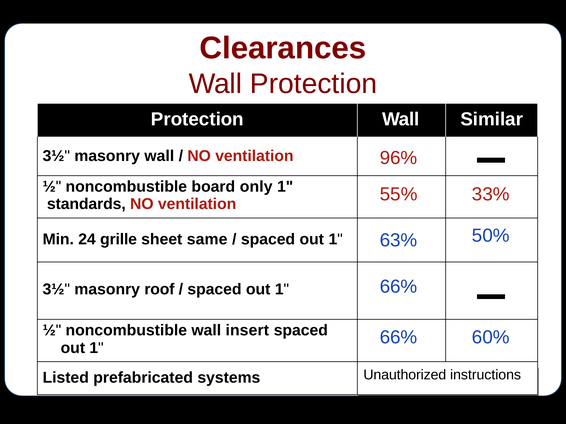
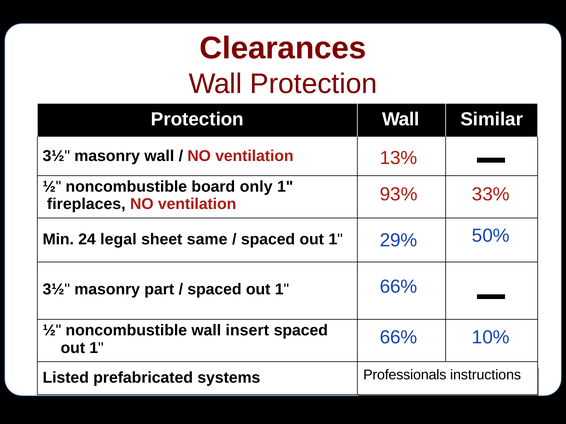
96%: 96% -> 13% (399, 158)
55%: 55% -> 93% (399, 194)
standards: standards -> fireplaces (86, 204)
grille: grille -> legal (118, 239)
63%: 63% -> 29% (399, 241)
roof: roof -> part (159, 290)
60%: 60% -> 10% (491, 338)
Unauthorized: Unauthorized -> Professionals (405, 375)
